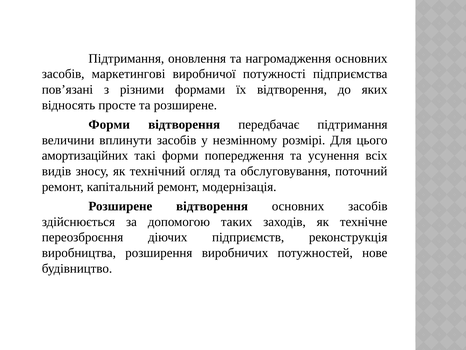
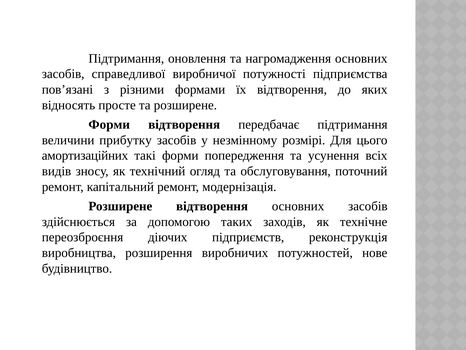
маркетингові: маркетингові -> справедливої (129, 74)
вплинути: вплинути -> прибутку (126, 140)
